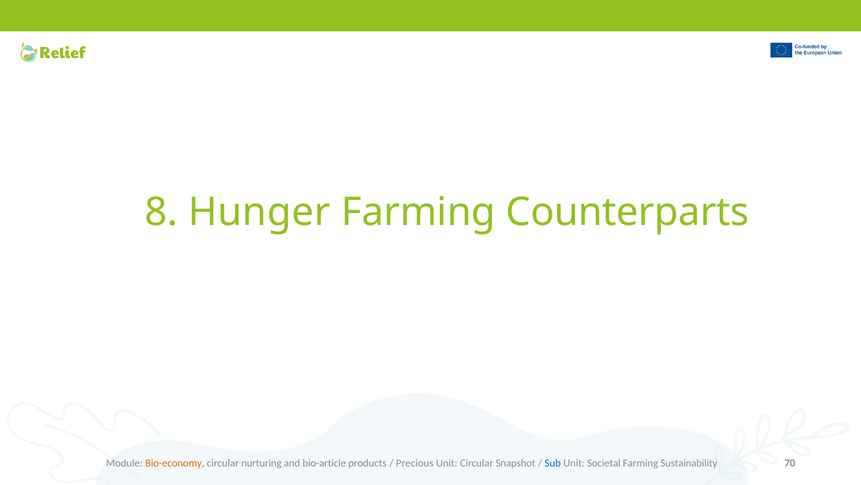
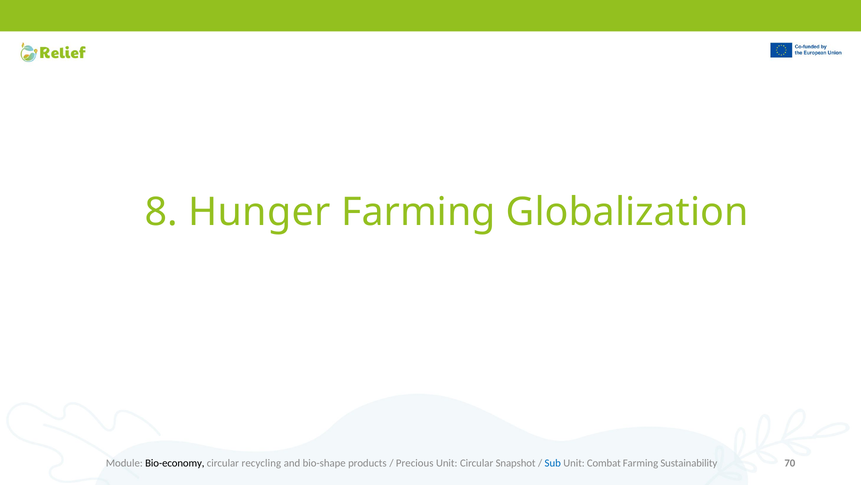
Counterparts: Counterparts -> Globalization (627, 212)
Bio-economy colour: orange -> black (175, 463)
nurturing: nurturing -> recycling (261, 463)
bio-article: bio-article -> bio-shape (324, 463)
Societal: Societal -> Combat (604, 463)
